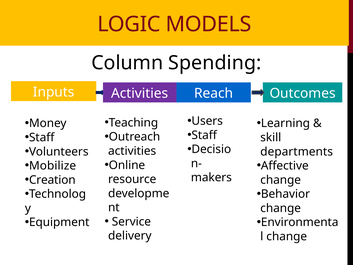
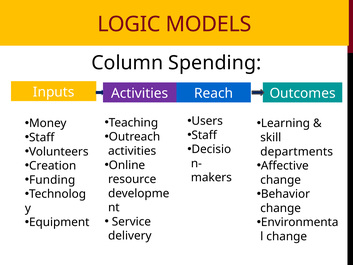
Mobilize: Mobilize -> Creation (53, 166)
Creation: Creation -> Funding (52, 180)
